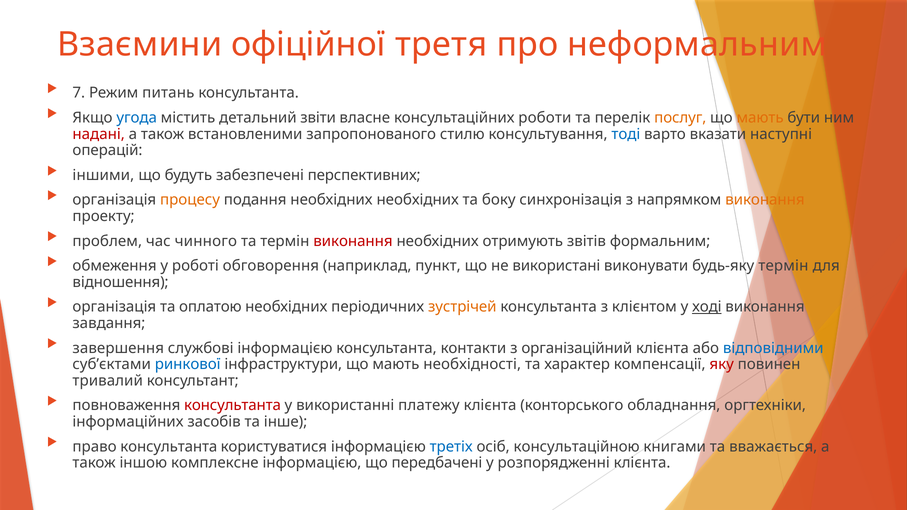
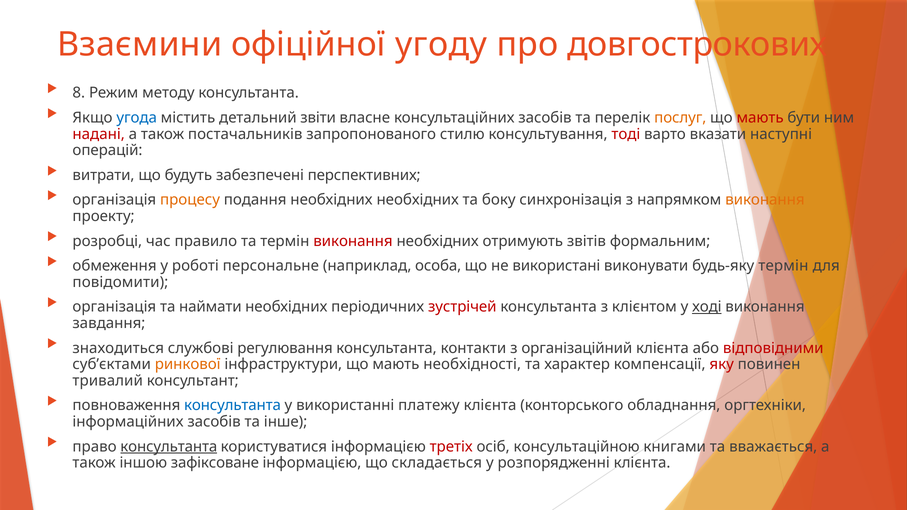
третя: третя -> угоду (441, 44)
неформальним: неформальним -> довгострокових (697, 44)
7: 7 -> 8 (79, 93)
питань: питань -> методу (168, 93)
консультаційних роботи: роботи -> засобів (545, 118)
мають colour: orange -> red (760, 118)
встановленими: встановленими -> постачальників (245, 134)
тоді colour: blue -> red (626, 134)
іншими: іншими -> витрати (104, 175)
проблем: проблем -> розробці (107, 241)
чинного: чинного -> правило (206, 241)
обговорення: обговорення -> персональне (271, 266)
пункт: пункт -> особа (438, 266)
відношення: відношення -> повідомити (120, 282)
оплатою: оплатою -> наймати (210, 307)
зустрічей colour: orange -> red (462, 307)
завершення: завершення -> знаходиться (118, 348)
службові інформацією: інформацією -> регулювання (285, 348)
відповідними colour: blue -> red (773, 348)
ринкової colour: blue -> orange (188, 364)
консультанта colour: red -> blue (233, 406)
консультанта underline: none -> present (169, 447)
третіх colour: blue -> red (451, 447)
комплексне: комплексне -> зафіксоване (215, 463)
передбачені: передбачені -> складається (437, 463)
